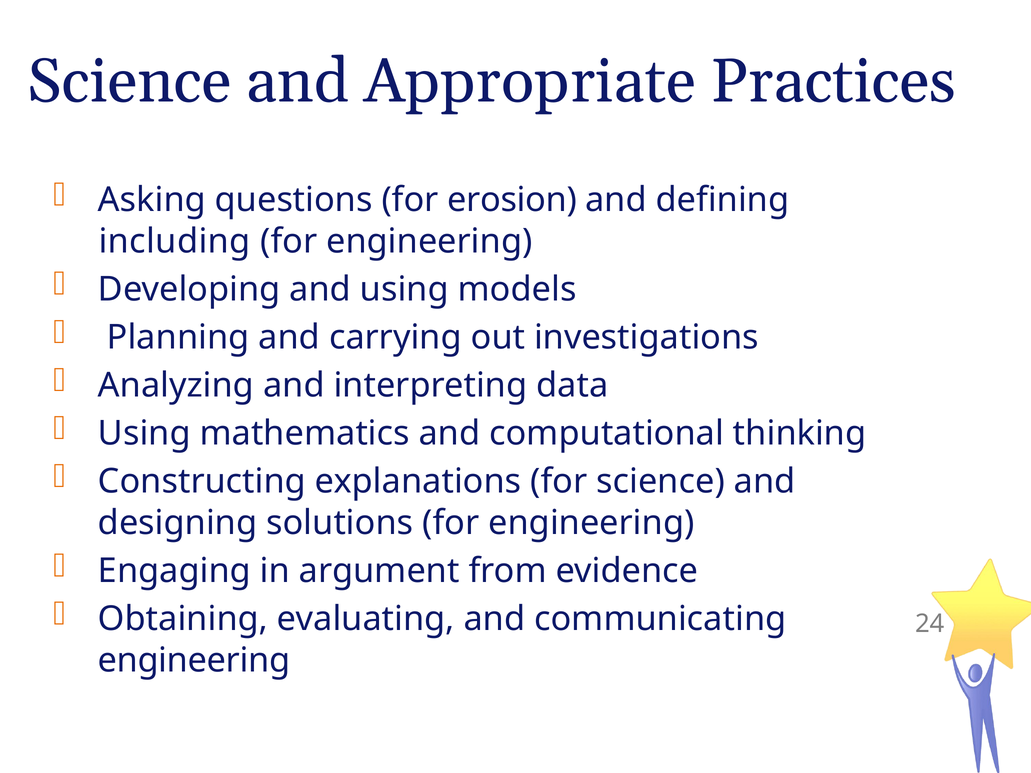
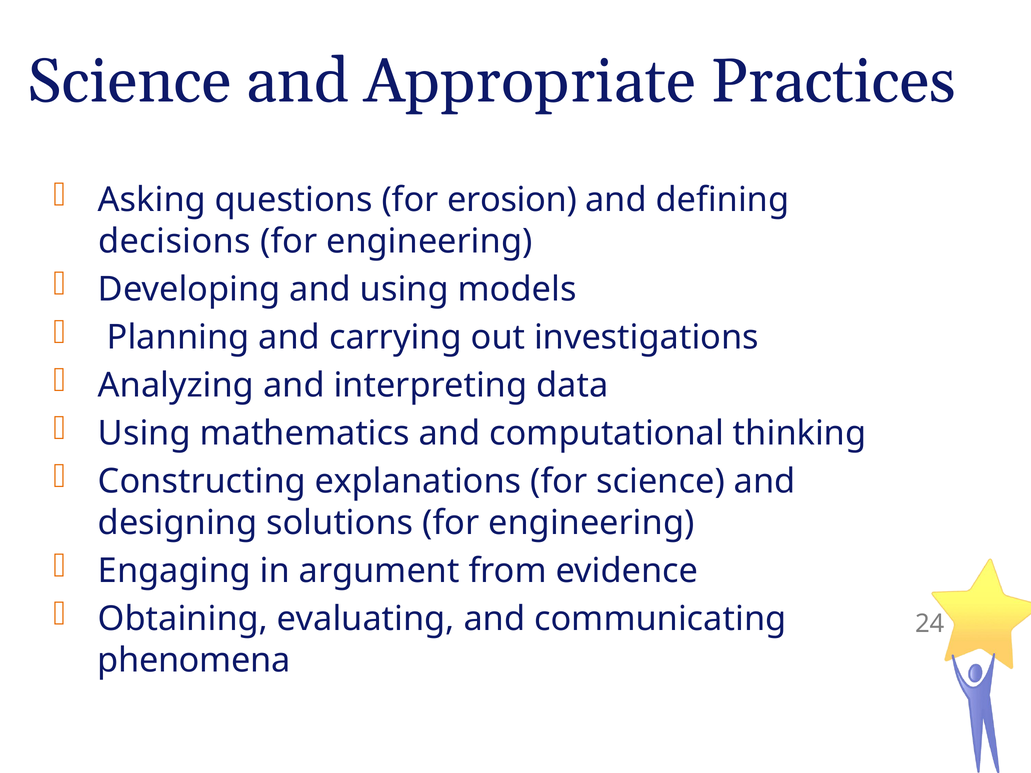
including: including -> decisions (175, 241)
engineering: engineering -> phenomena (194, 660)
